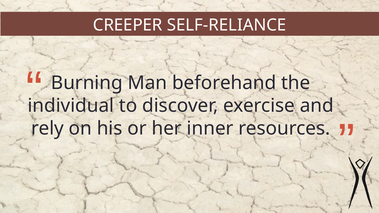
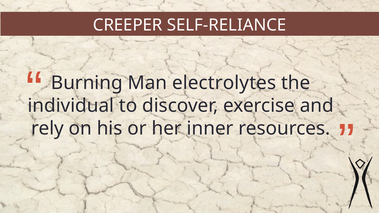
beforehand: beforehand -> electrolytes (224, 83)
